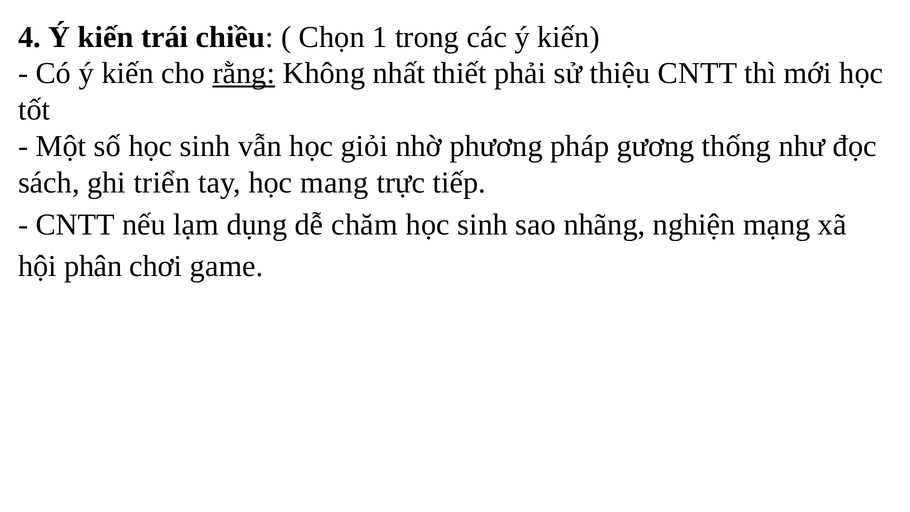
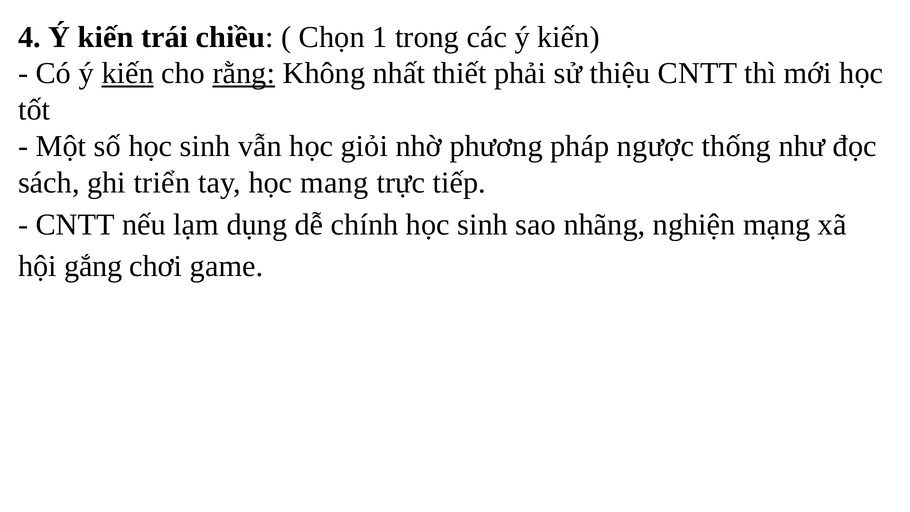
kiến underline: none -> present (128, 73)
gương: gương -> ngược (655, 146)
chăm: chăm -> chính (365, 224)
phân: phân -> gắng (93, 266)
